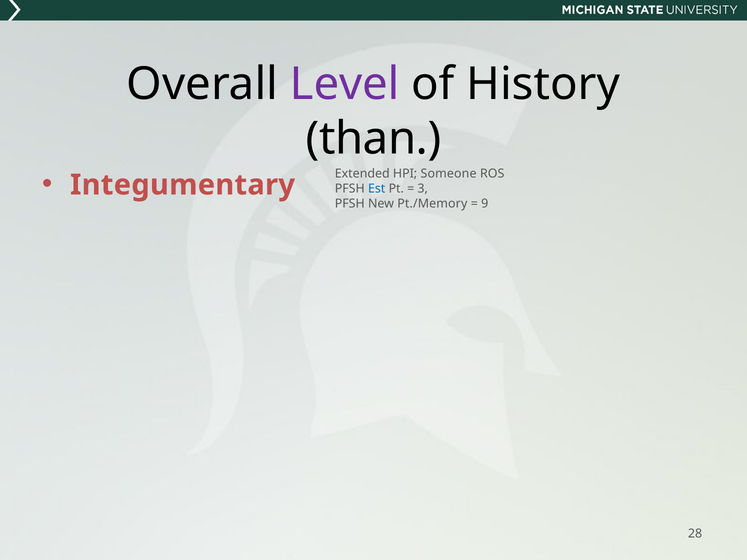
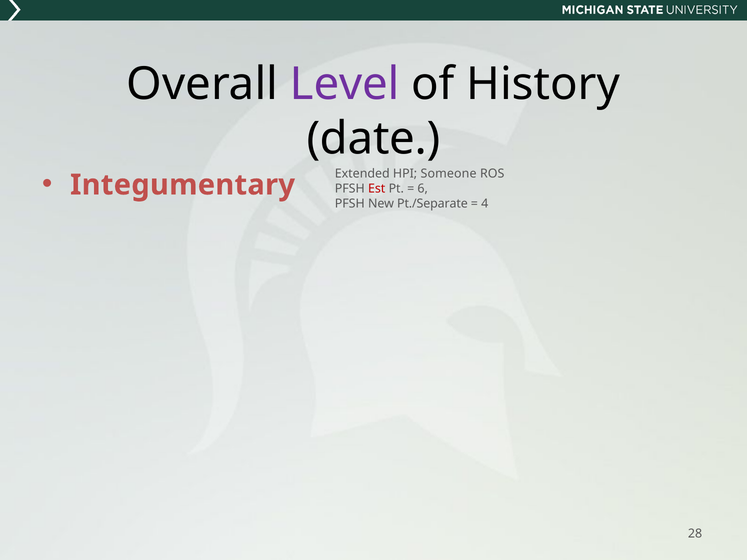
than: than -> date (373, 139)
Est colour: blue -> red (377, 189)
3: 3 -> 6 (423, 189)
Pt./Memory: Pt./Memory -> Pt./Separate (432, 204)
9: 9 -> 4 (485, 204)
